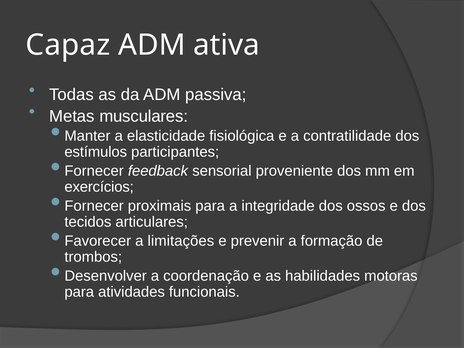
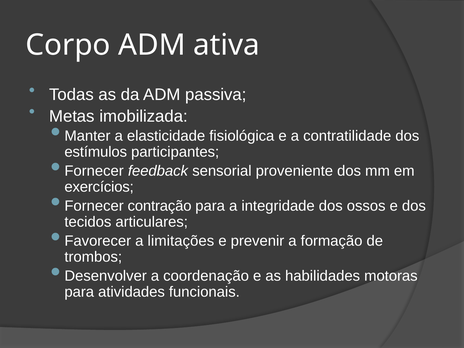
Capaz: Capaz -> Corpo (68, 45)
musculares: musculares -> imobilizada (144, 116)
proximais: proximais -> contração (160, 206)
